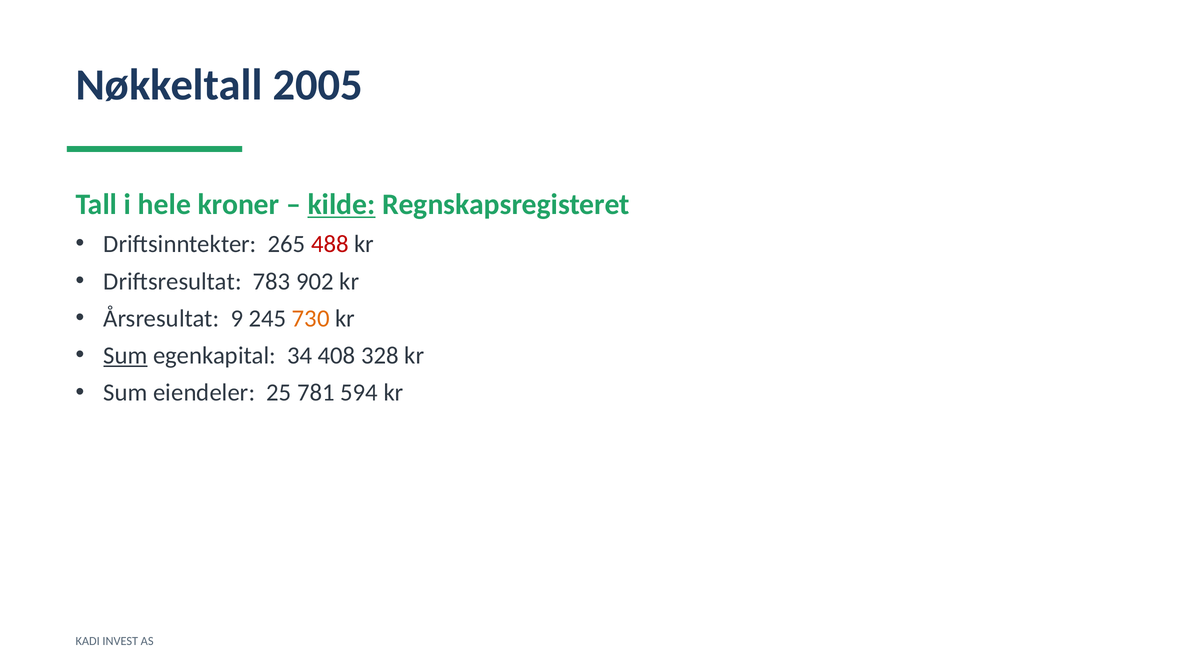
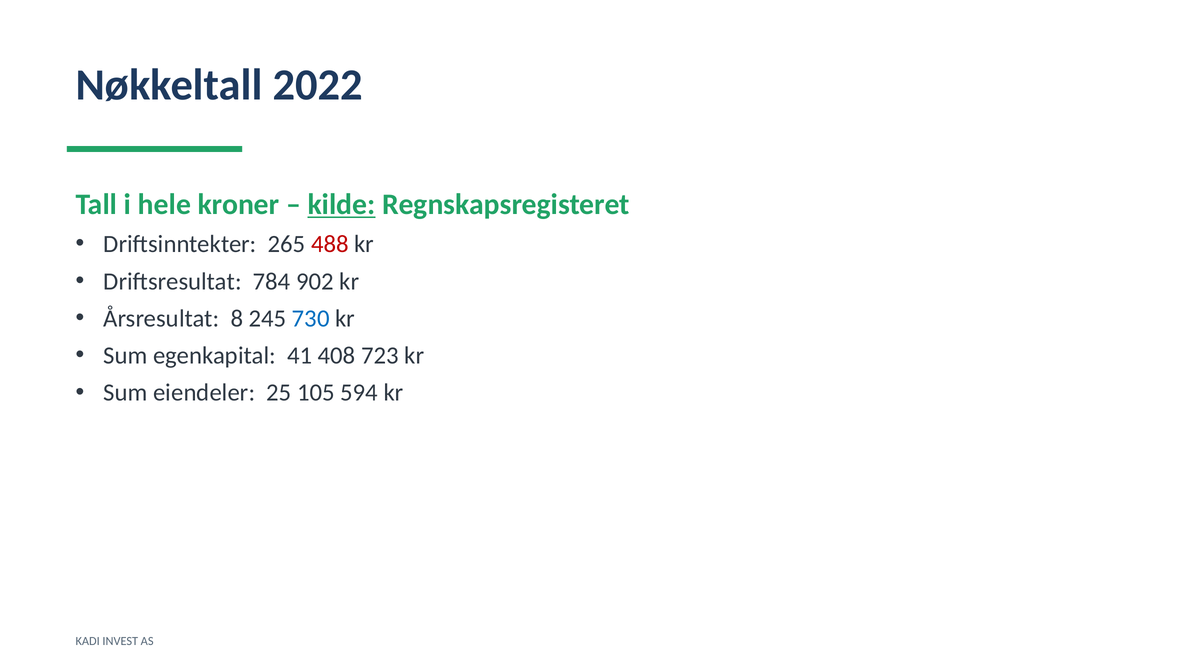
2005: 2005 -> 2022 (318, 85)
783: 783 -> 784 (272, 281)
9: 9 -> 8 (237, 319)
730 colour: orange -> blue (311, 319)
Sum underline: present -> none (125, 356)
34: 34 -> 41 (300, 356)
328: 328 -> 723 (380, 356)
781: 781 -> 105 (316, 393)
